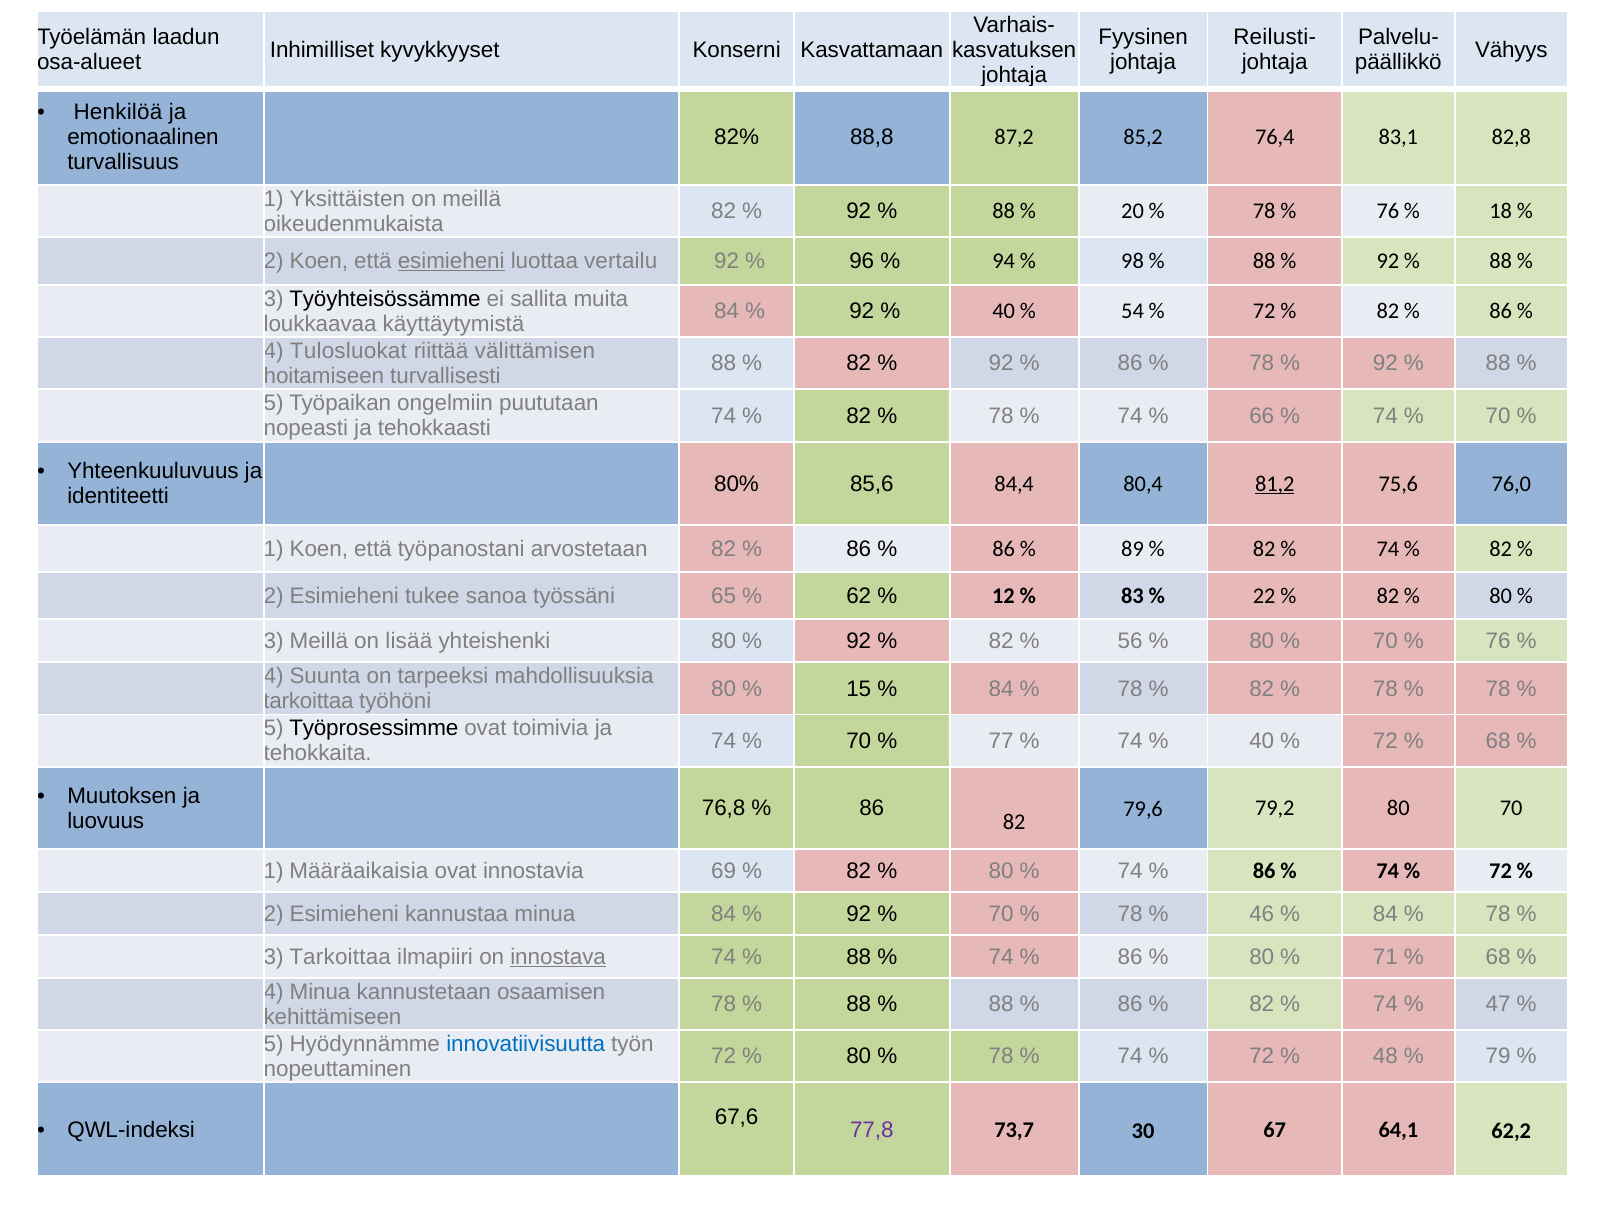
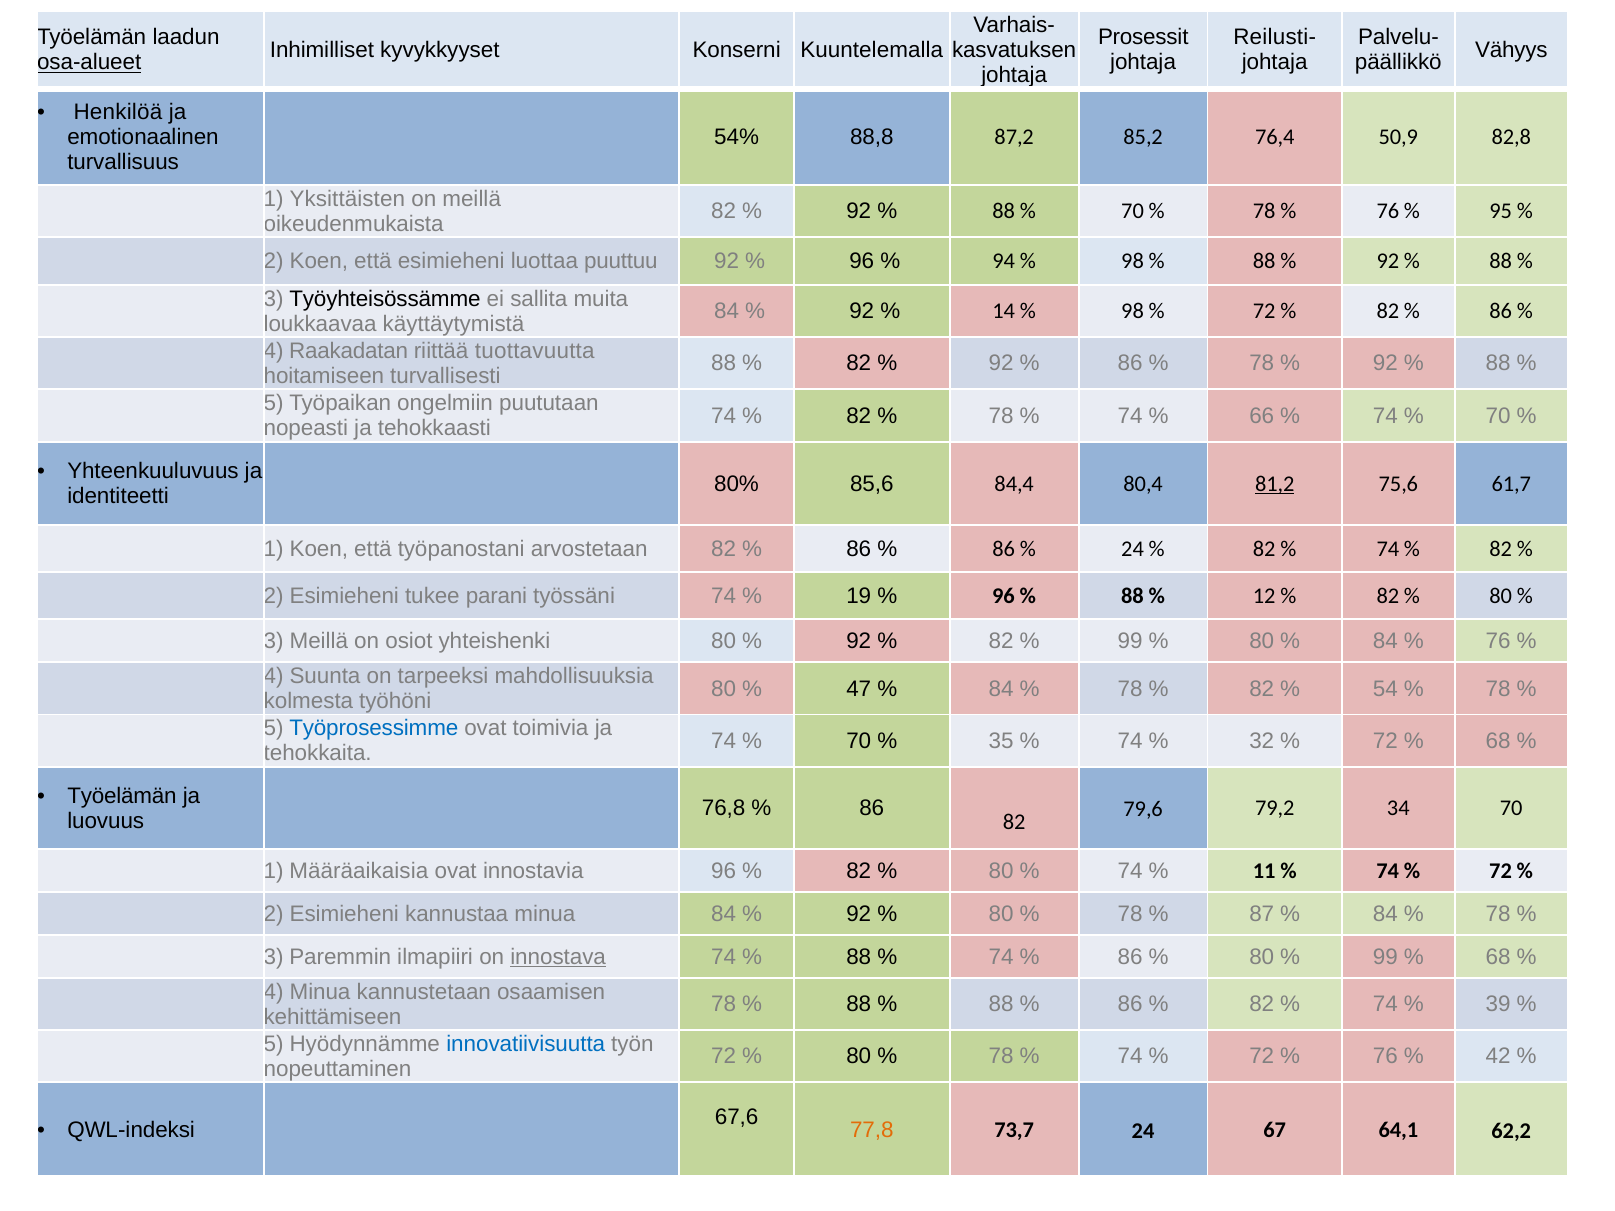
Fyysinen: Fyysinen -> Prosessit (1143, 38)
Kasvattamaan: Kasvattamaan -> Kuuntelemalla (872, 50)
osa-alueet underline: none -> present (89, 63)
82%: 82% -> 54% (737, 137)
83,1: 83,1 -> 50,9 (1398, 137)
20: 20 -> 70 (1133, 211)
18: 18 -> 95 (1501, 211)
esimieheni underline: present -> none (451, 261)
vertailu: vertailu -> puuttuu (621, 261)
40: 40 -> 14 (1004, 311)
54: 54 -> 98 (1133, 311)
Tulosluokat: Tulosluokat -> Raakadatan (349, 351)
välittämisen: välittämisen -> tuottavuutta (535, 351)
76,0: 76,0 -> 61,7 (1511, 484)
89: 89 -> 24 (1133, 549)
sanoa: sanoa -> parani (496, 596)
työssäni 65: 65 -> 74 (724, 596)
62: 62 -> 19 (859, 596)
12: 12 -> 96 (1003, 596)
83: 83 -> 88 (1132, 596)
22: 22 -> 12 (1264, 596)
lisää: lisää -> osiot (409, 641)
56: 56 -> 99 (1130, 641)
70: 70 -> 84 (1385, 641)
15: 15 -> 47 (859, 689)
78: 78 -> 54 (1385, 689)
tarkoittaa: tarkoittaa -> kolmesta (308, 701)
Työprosessimme colour: black -> blue (374, 729)
77: 77 -> 35 (1001, 741)
40: 40 -> 32 (1262, 741)
Muutoksen: Muutoksen -> Työelämän (122, 796)
79,2 80: 80 -> 34 (1398, 808)
innostavia 69: 69 -> 96 (724, 871)
86: 86 -> 11 (1264, 871)
70: 70 -> 80 (1001, 914)
46: 46 -> 87 (1262, 914)
3 Tarkoittaa: Tarkoittaa -> Paremmin (340, 957)
71: 71 -> 99 (1385, 957)
47: 47 -> 39 (1498, 1005)
48: 48 -> 76 (1385, 1057)
79: 79 -> 42 (1498, 1057)
77,8 colour: purple -> orange (872, 1130)
73,7 30: 30 -> 24 (1143, 1131)
